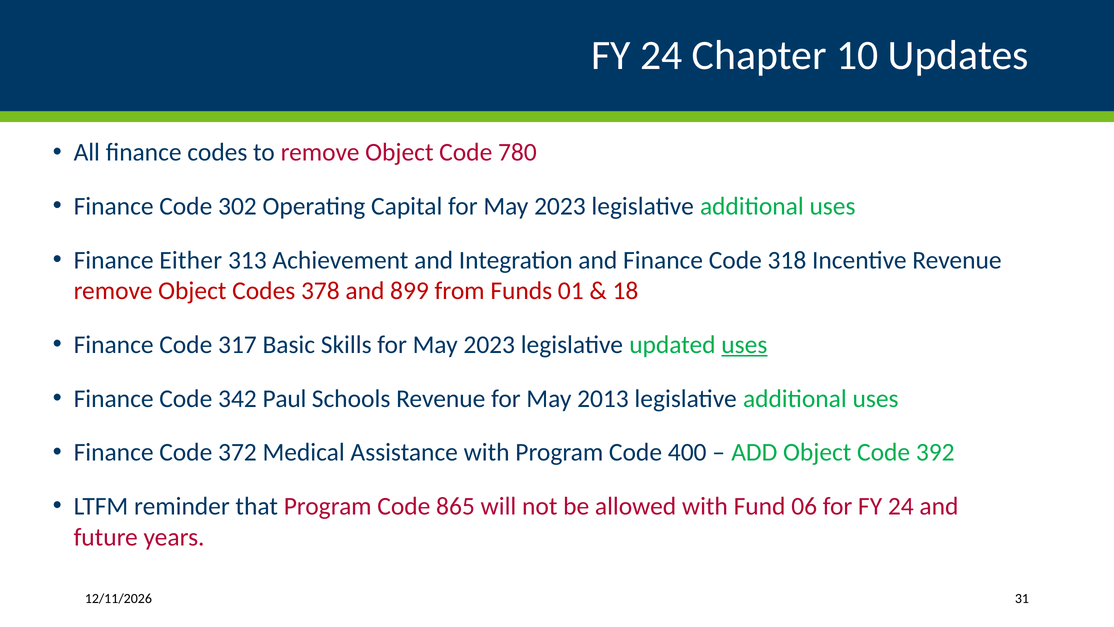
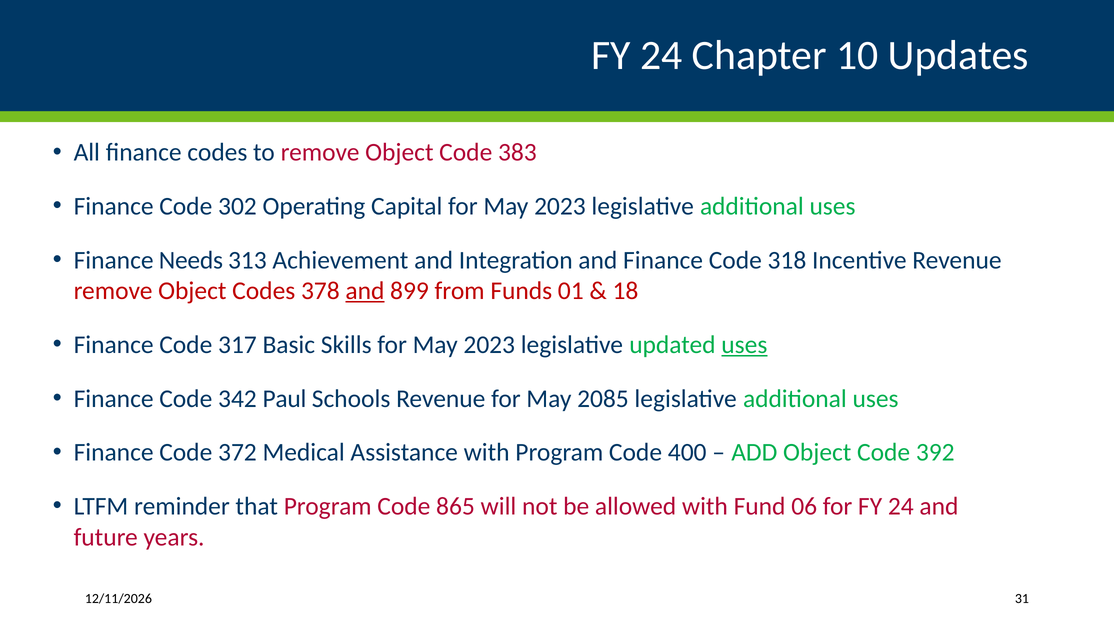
780: 780 -> 383 (517, 152)
Either: Either -> Needs (191, 260)
and underline: none -> present (365, 291)
2013: 2013 -> 2085 (603, 398)
